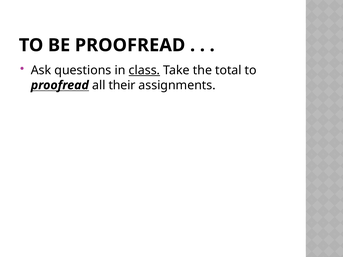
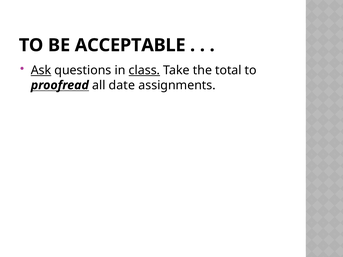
BE PROOFREAD: PROOFREAD -> ACCEPTABLE (130, 45)
Ask underline: none -> present (41, 70)
their: their -> date (122, 85)
